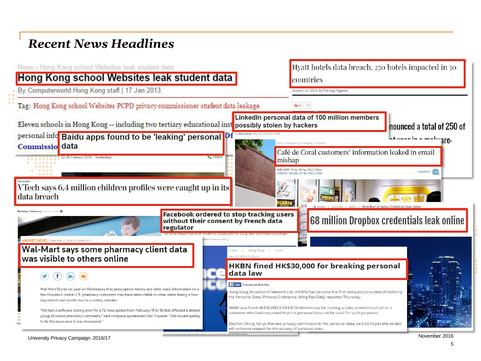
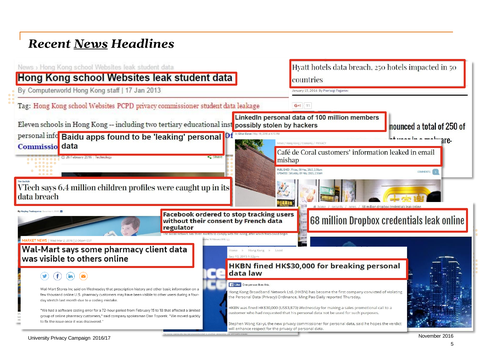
News underline: none -> present (91, 44)
